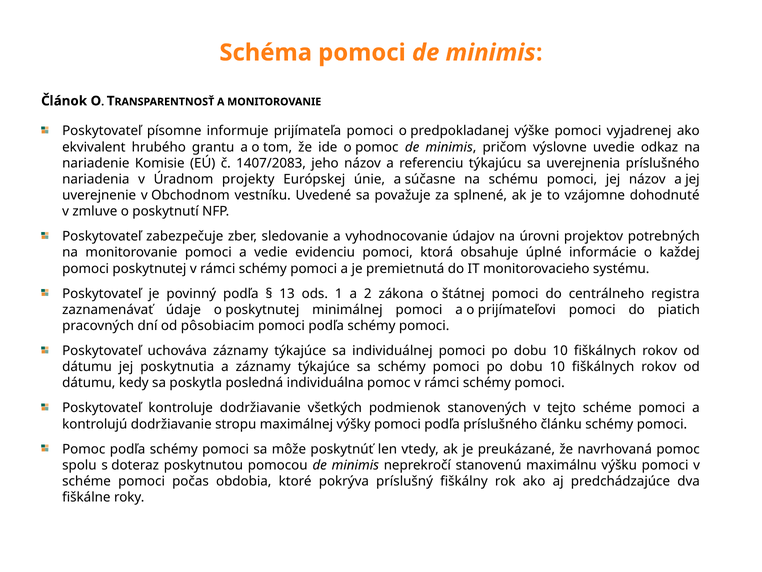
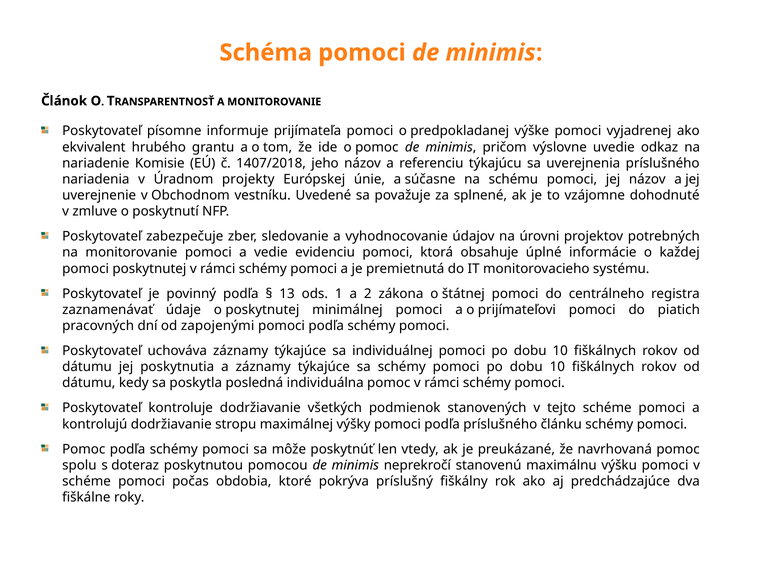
1407/2083: 1407/2083 -> 1407/2018 (271, 163)
pôsobiacim: pôsobiacim -> zapojenými (218, 326)
